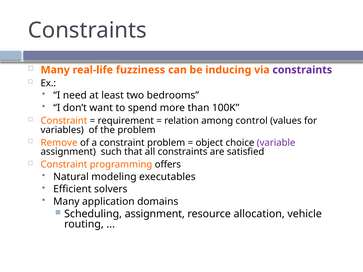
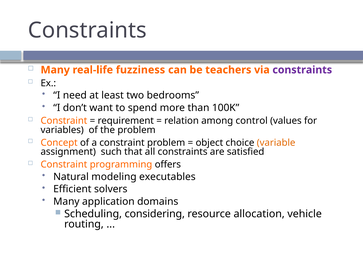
inducing: inducing -> teachers (228, 70)
Remove: Remove -> Concept (59, 143)
variable colour: purple -> orange (276, 143)
Scheduling assignment: assignment -> considering (155, 214)
